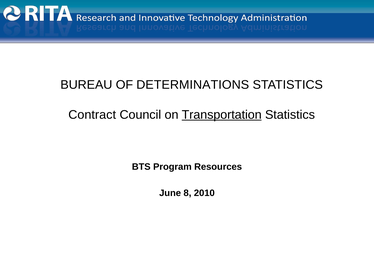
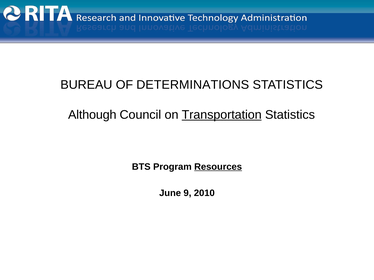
Contract: Contract -> Although (92, 115)
Resources underline: none -> present (218, 167)
8: 8 -> 9 (187, 193)
